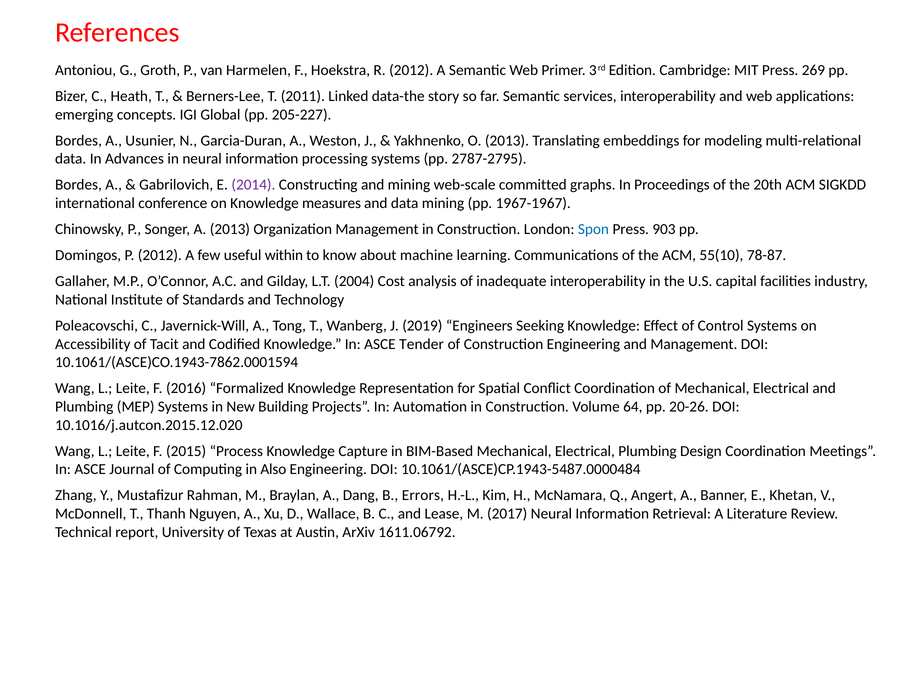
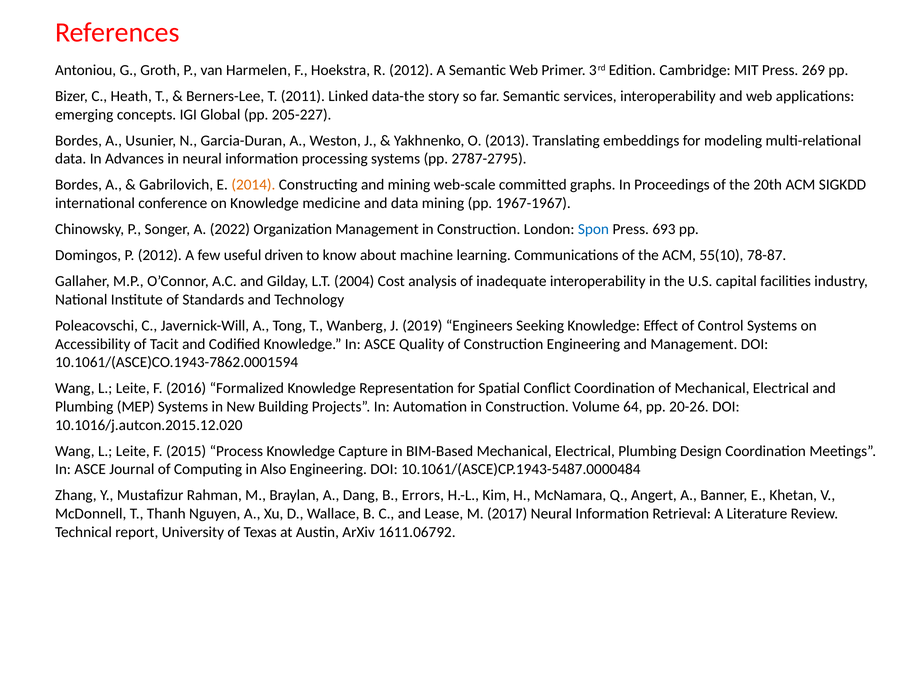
2014 colour: purple -> orange (253, 185)
measures: measures -> medicine (331, 203)
A 2013: 2013 -> 2022 (230, 229)
903: 903 -> 693 (664, 229)
within: within -> driven (284, 255)
Tender: Tender -> Quality (422, 344)
